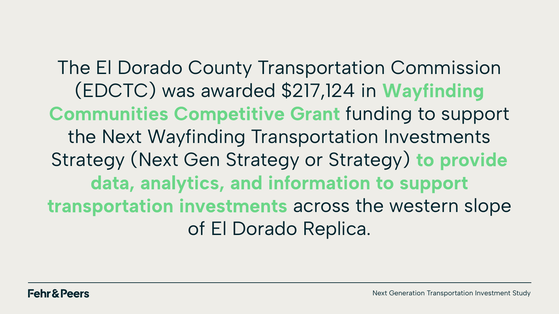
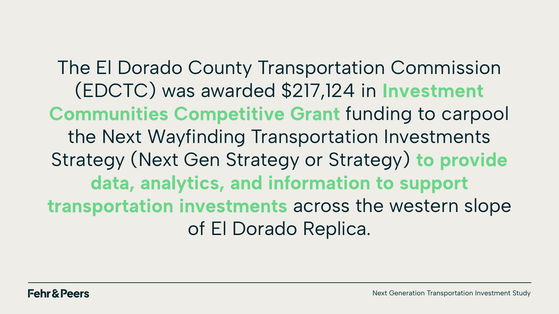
in Wayfinding: Wayfinding -> Investment (433, 91)
funding to support: support -> carpool (475, 114)
